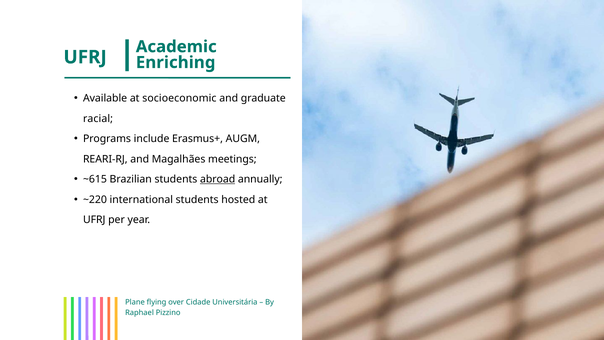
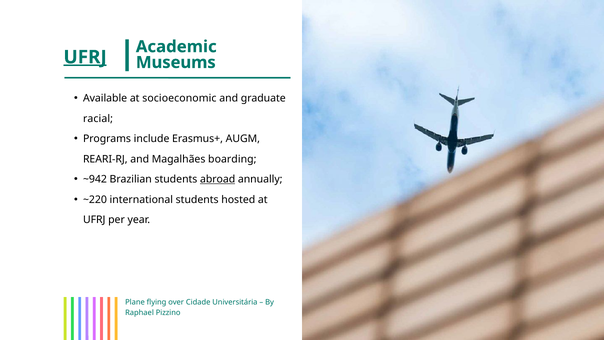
UFRJ underline: none -> present (85, 57)
Enriching: Enriching -> Museums (176, 62)
meetings: meetings -> boarding (232, 159)
~615: ~615 -> ~942 (95, 179)
